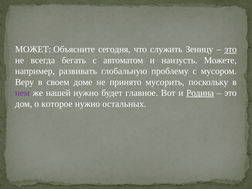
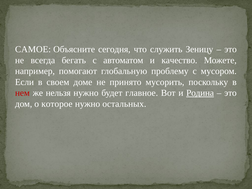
МОЖЕТ: МОЖЕТ -> САМОЕ (33, 49)
это underline: present -> none (231, 49)
наизусть: наизусть -> качество (179, 60)
развивать: развивать -> помогают (78, 71)
Веру: Веру -> Если (24, 82)
нем colour: purple -> red (22, 93)
нашей: нашей -> нельзя (58, 93)
